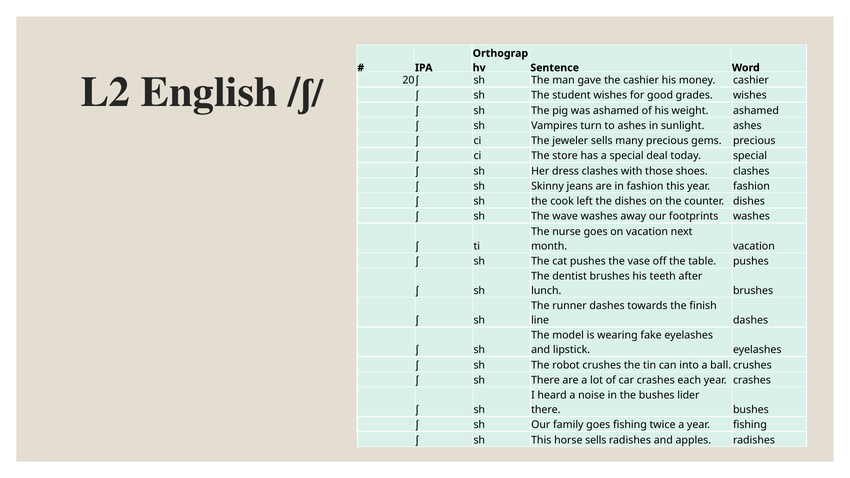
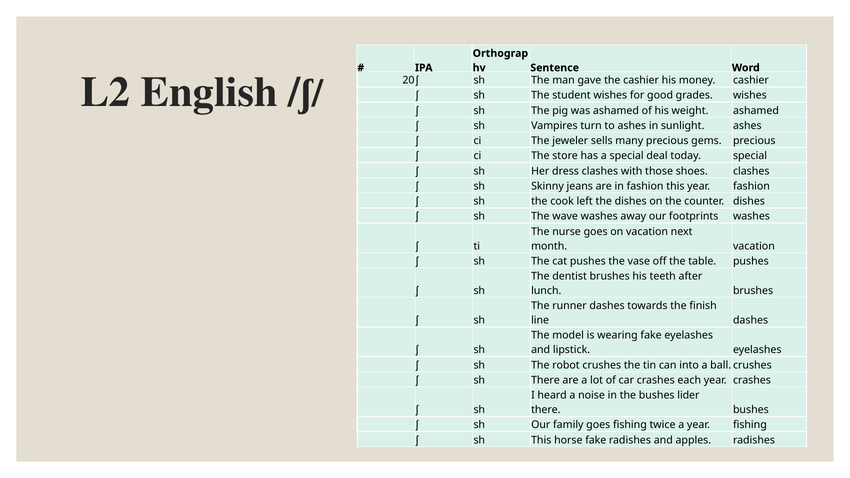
horse sells: sells -> fake (596, 440)
